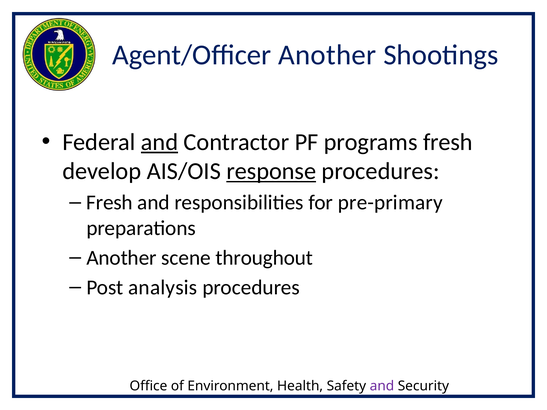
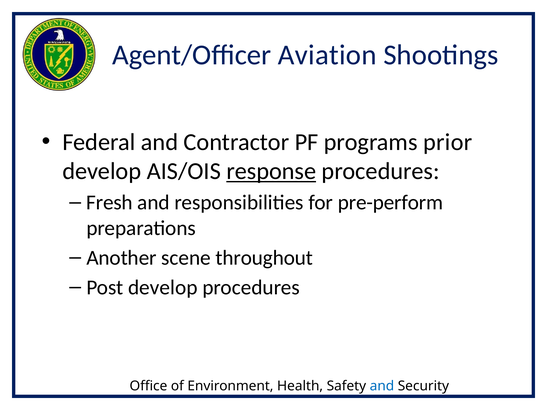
Agent/Officer Another: Another -> Aviation (327, 55)
and underline: present -> none (159, 142)
programs fresh: fresh -> prior (448, 142)
pre-primary: pre-primary -> pre-perform (390, 203)
Post analysis: analysis -> develop (163, 288)
and colour: purple -> blue (382, 386)
